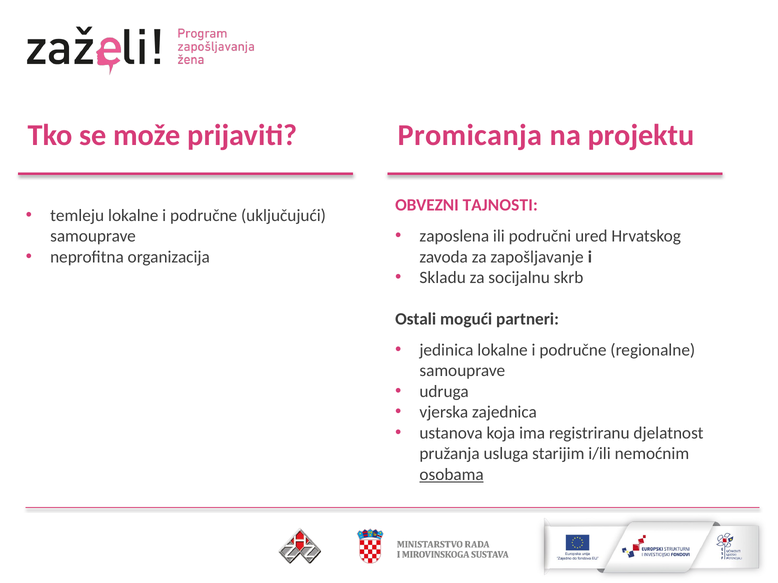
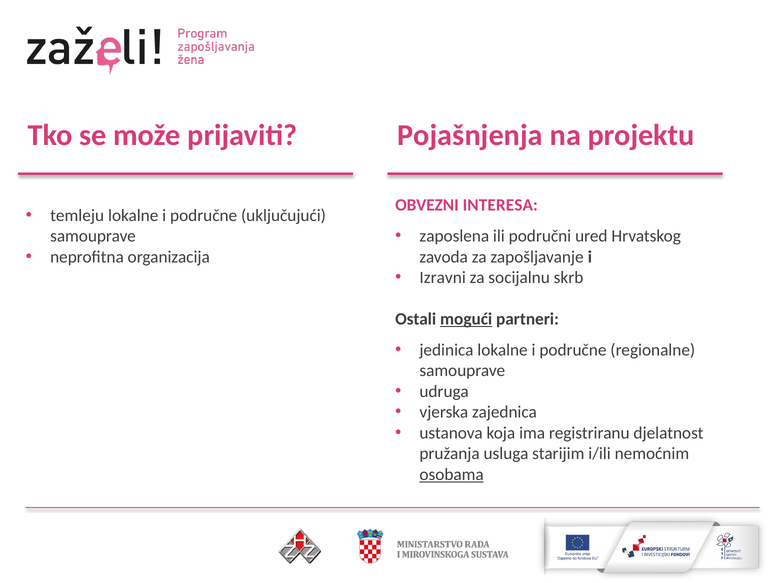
Promicanja: Promicanja -> Pojašnjenja (470, 135)
TAJNOSTI: TAJNOSTI -> INTERESA (500, 205)
Skladu: Skladu -> Izravni (443, 278)
mogući underline: none -> present (466, 319)
